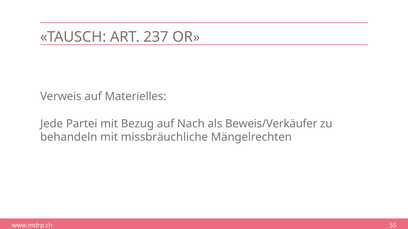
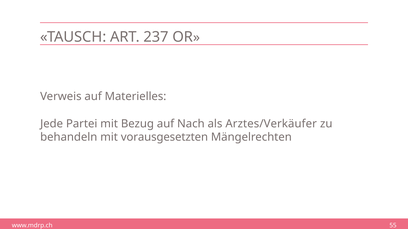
Beweis/Verkäufer: Beweis/Verkäufer -> Arztes/Verkäufer (271, 124)
missbräuchliche: missbräuchliche -> vorausgesetzten (164, 138)
